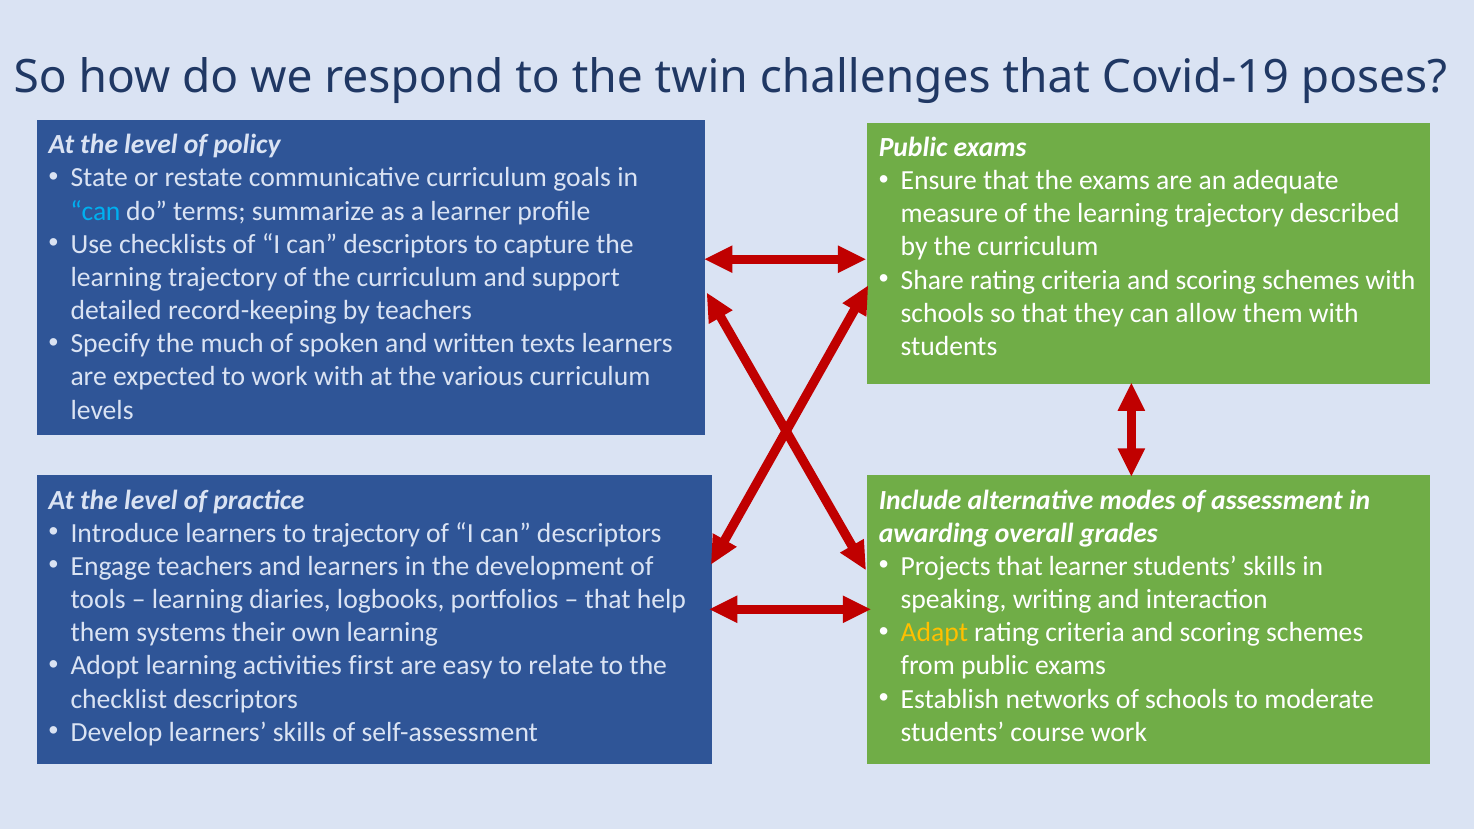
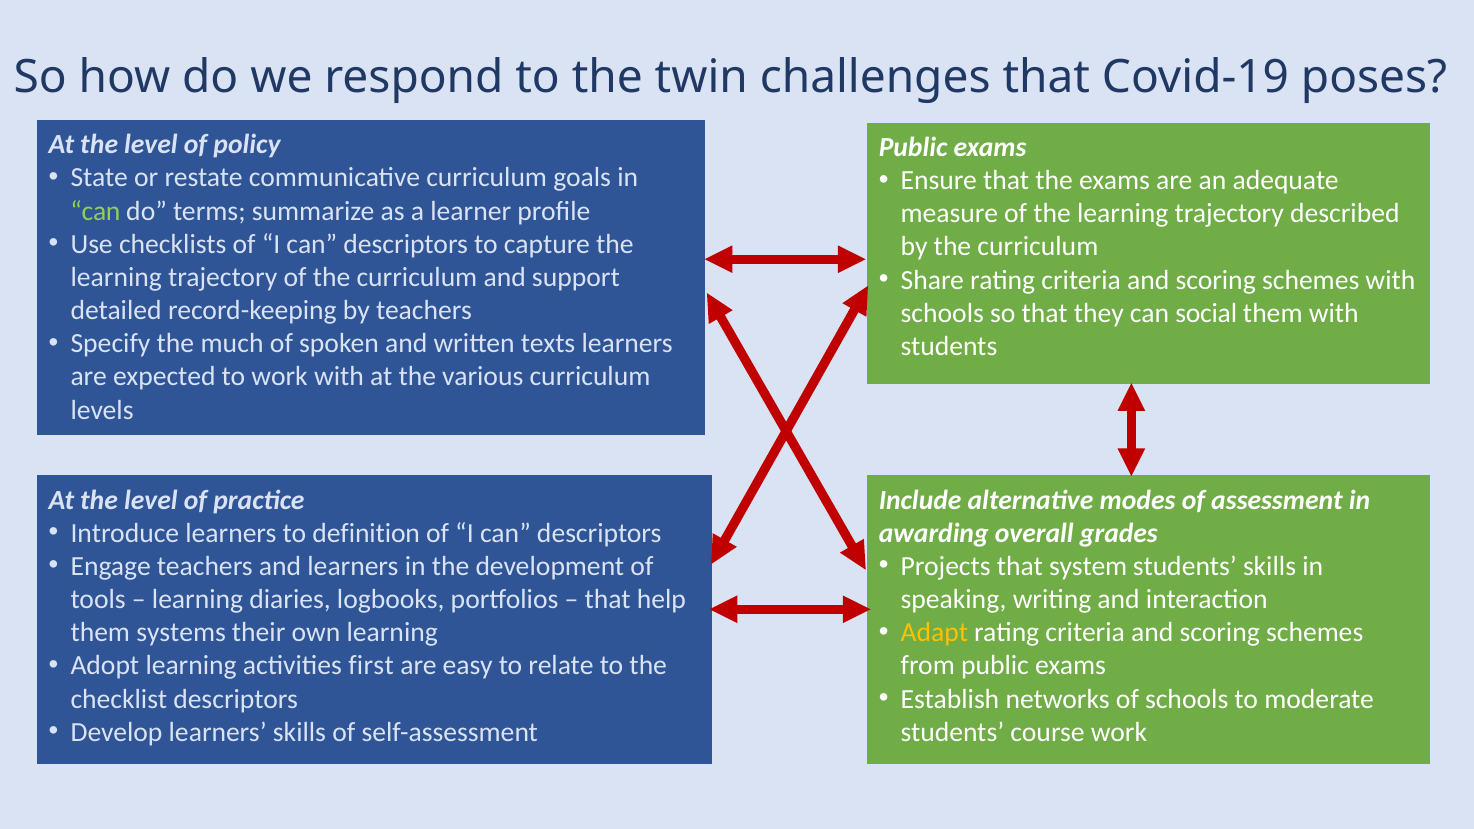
can colour: light blue -> light green (95, 211)
allow: allow -> social (1206, 313)
to trajectory: trajectory -> definition (366, 533)
that learner: learner -> system (1088, 566)
